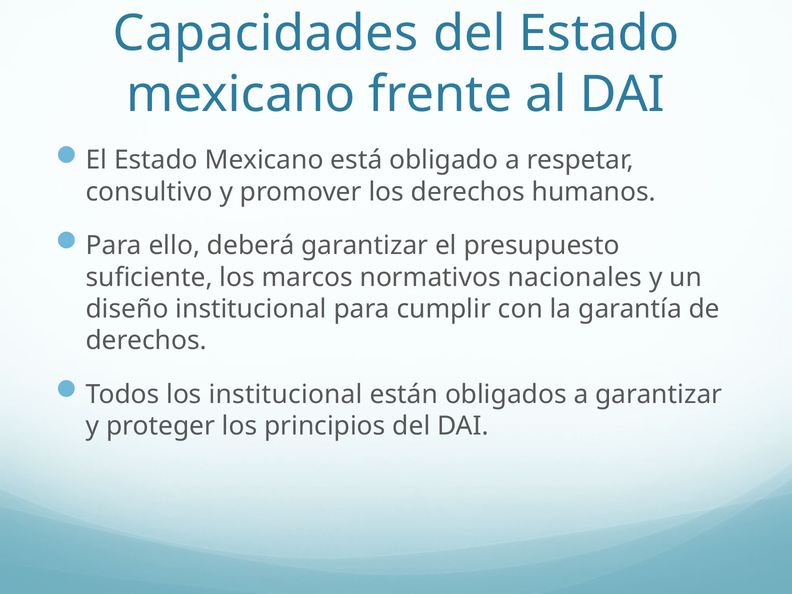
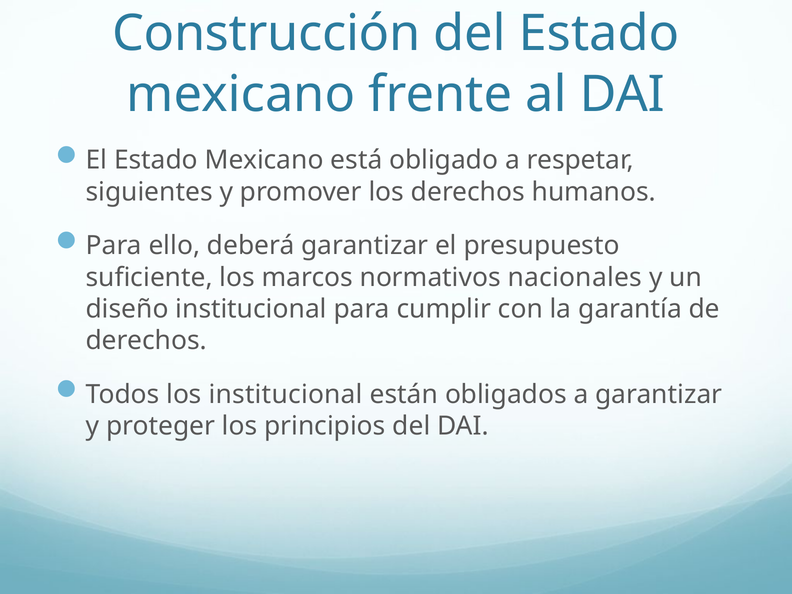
Capacidades: Capacidades -> Construcción (266, 34)
consultivo: consultivo -> siguientes (149, 192)
